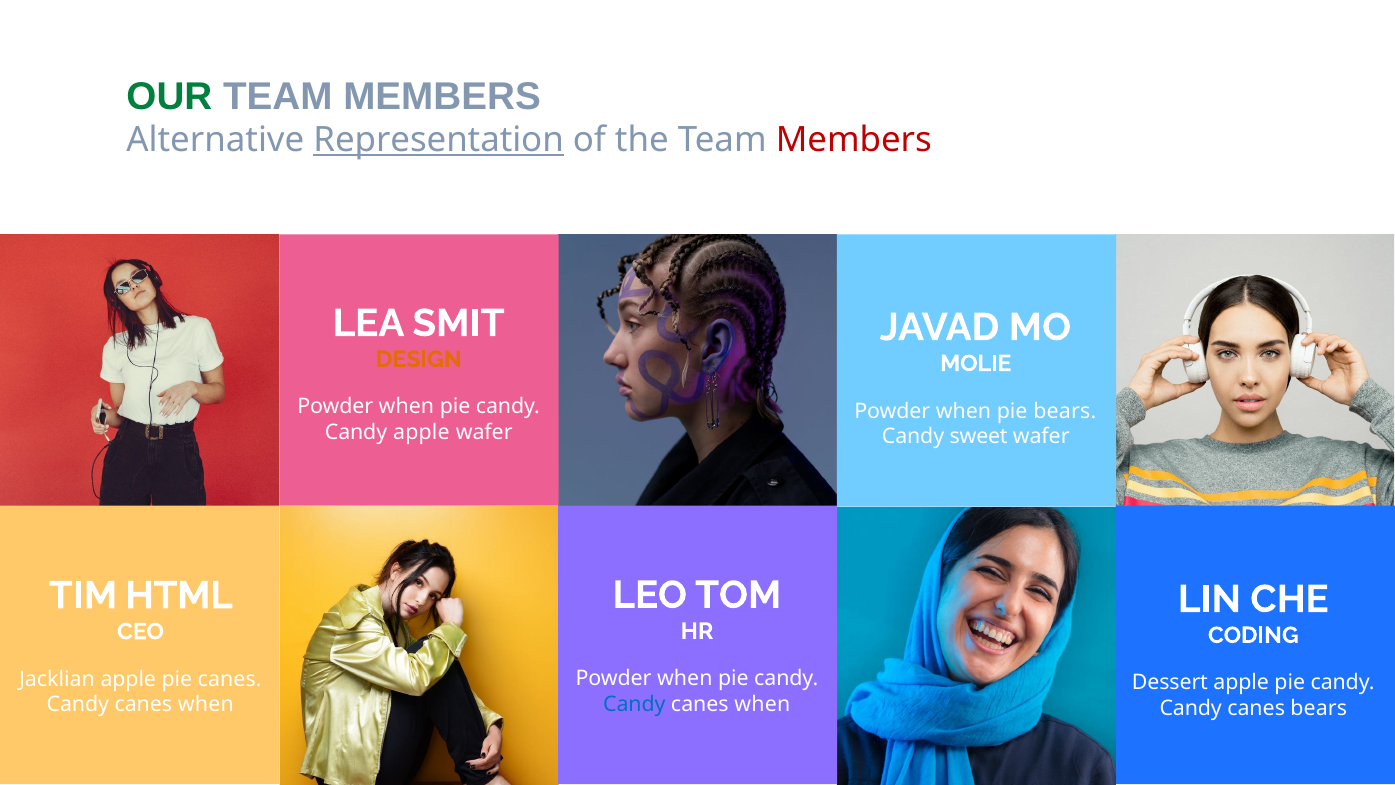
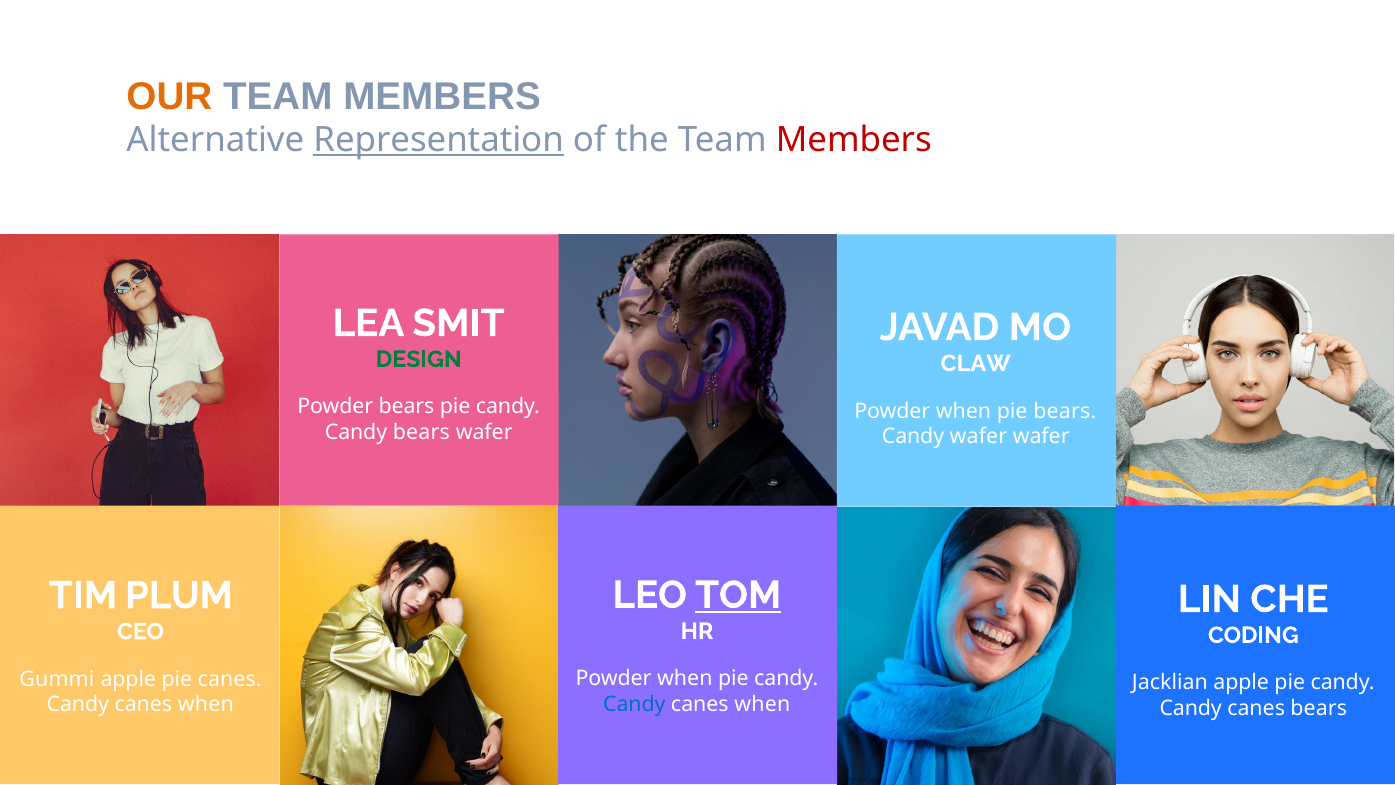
OUR colour: green -> orange (169, 96)
DESIGN colour: orange -> green (419, 359)
MOLIE: MOLIE -> CLAW (976, 363)
when: when -> bears (407, 407)
Candy apple: apple -> bears (421, 432)
Candy sweet: sweet -> wafer (978, 436)
TOM underline: none -> present (738, 595)
HTML: HTML -> PLUM (179, 595)
Jacklian: Jacklian -> Gummi (57, 679)
Dessert: Dessert -> Jacklian (1170, 683)
